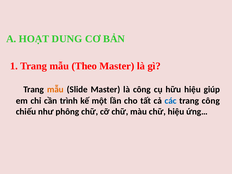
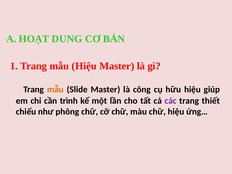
mẫu Theo: Theo -> Hiệu (84, 66)
các colour: blue -> purple (171, 101)
trang công: công -> thiết (211, 101)
